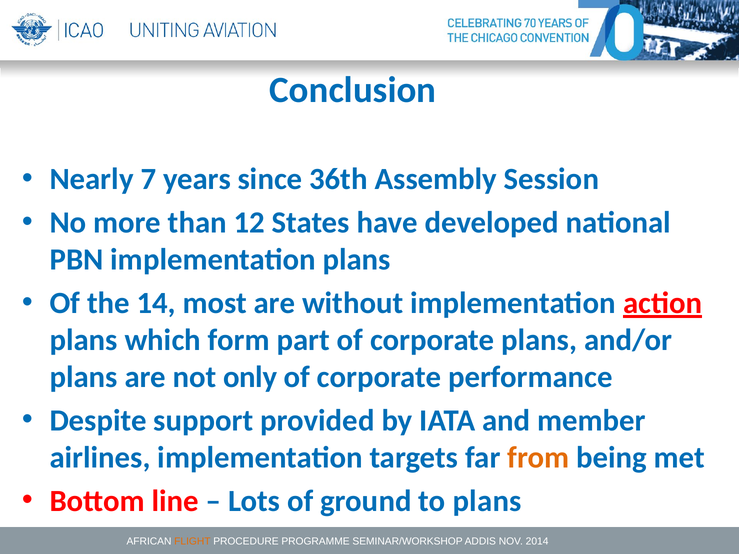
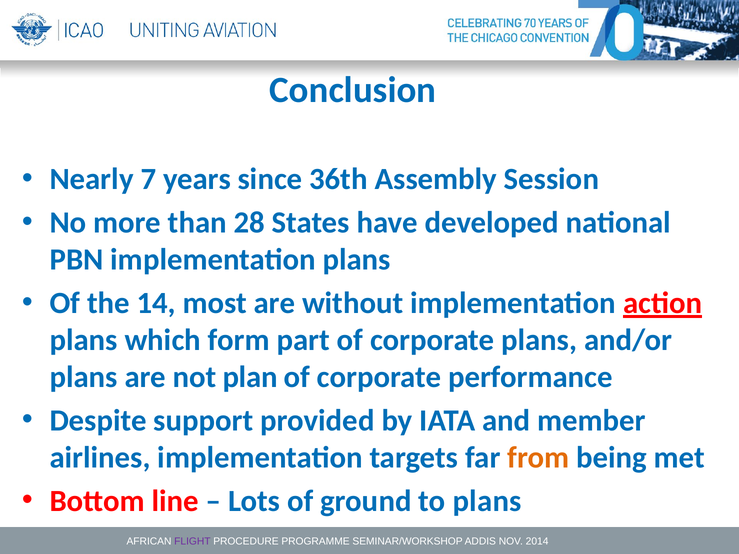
12: 12 -> 28 (249, 223)
only: only -> plan (250, 377)
FLIGHT colour: orange -> purple (192, 541)
